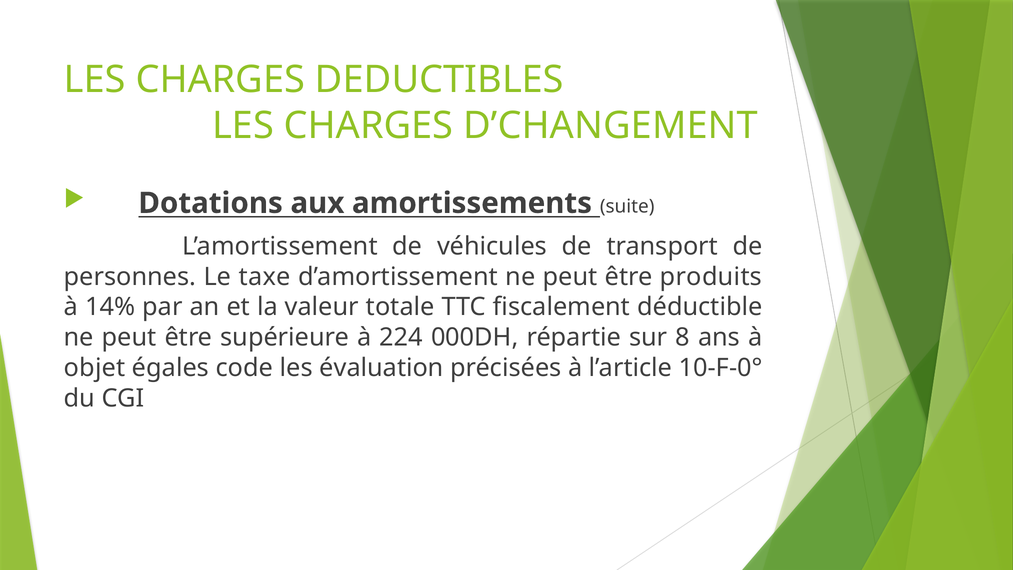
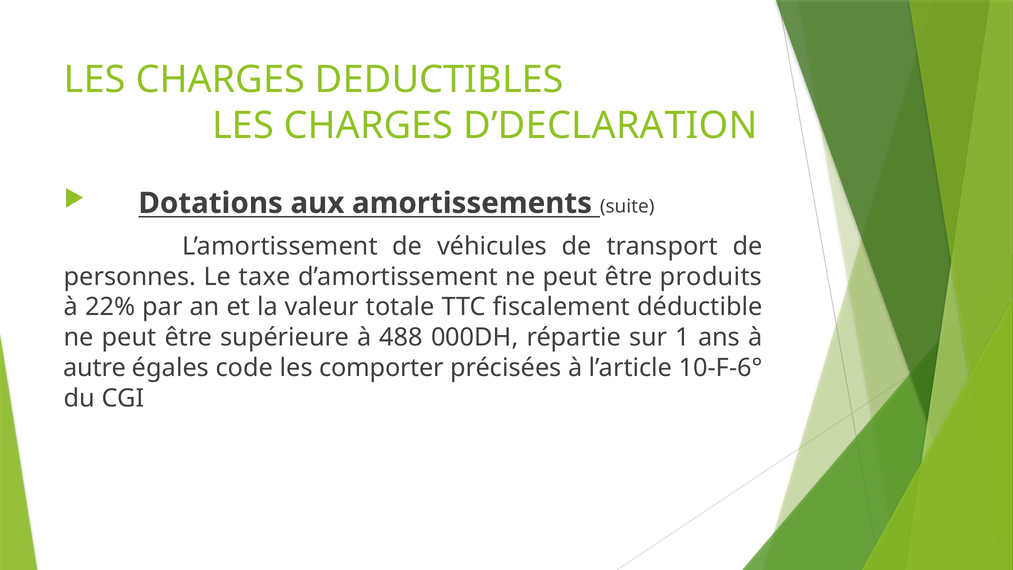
D’CHANGEMENT: D’CHANGEMENT -> D’DECLARATION (610, 125)
14%: 14% -> 22% (110, 307)
224: 224 -> 488 (401, 337)
8: 8 -> 1 (683, 337)
objet: objet -> autre (95, 368)
évaluation: évaluation -> comporter (382, 368)
10-F-0°: 10-F-0° -> 10-F-6° (721, 368)
